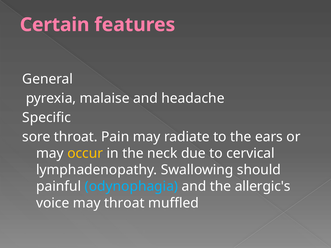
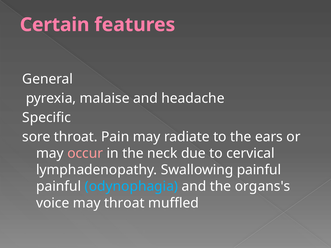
occur colour: yellow -> pink (85, 154)
Swallowing should: should -> painful (259, 170)
allergic's: allergic's -> organs's (263, 187)
